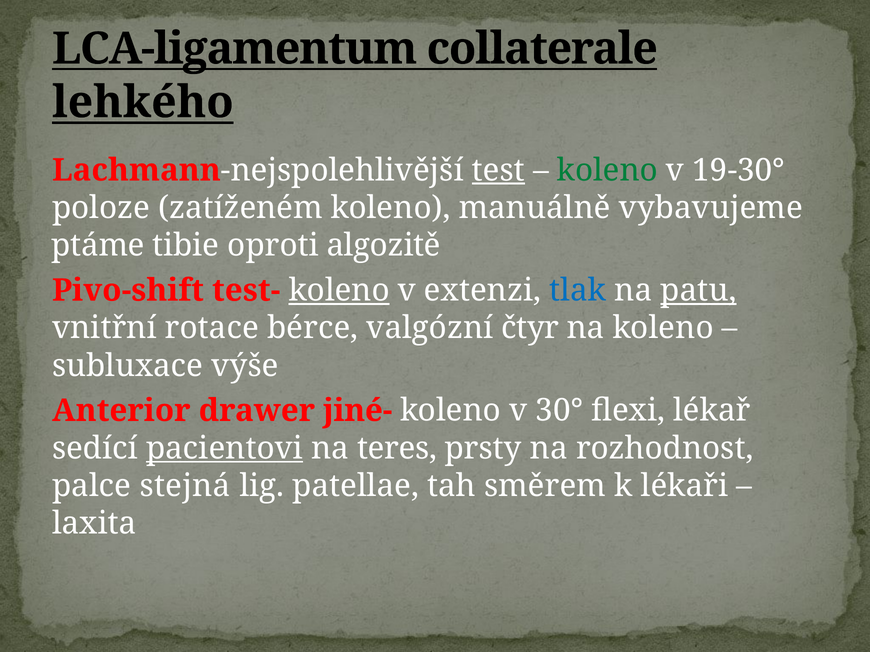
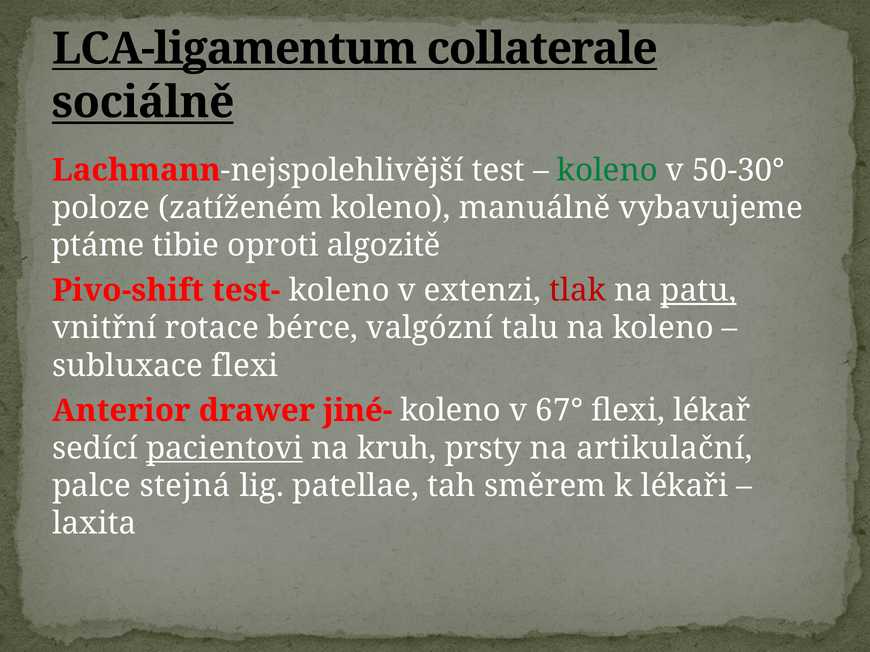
lehkého: lehkého -> sociálně (143, 102)
test underline: present -> none (498, 170)
19-30°: 19-30° -> 50-30° (739, 170)
koleno underline: present -> none (339, 291)
tlak colour: blue -> red (578, 291)
čtyr: čtyr -> talu (530, 328)
subluxace výše: výše -> flexi (245, 366)
30°: 30° -> 67° (559, 411)
teres: teres -> kruh (397, 449)
rozhodnost: rozhodnost -> artikulační (665, 449)
